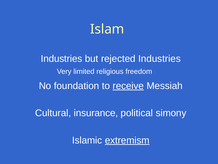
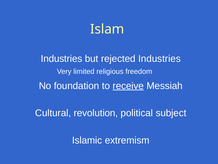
insurance: insurance -> revolution (96, 113)
simony: simony -> subject (171, 113)
extremism underline: present -> none (127, 140)
